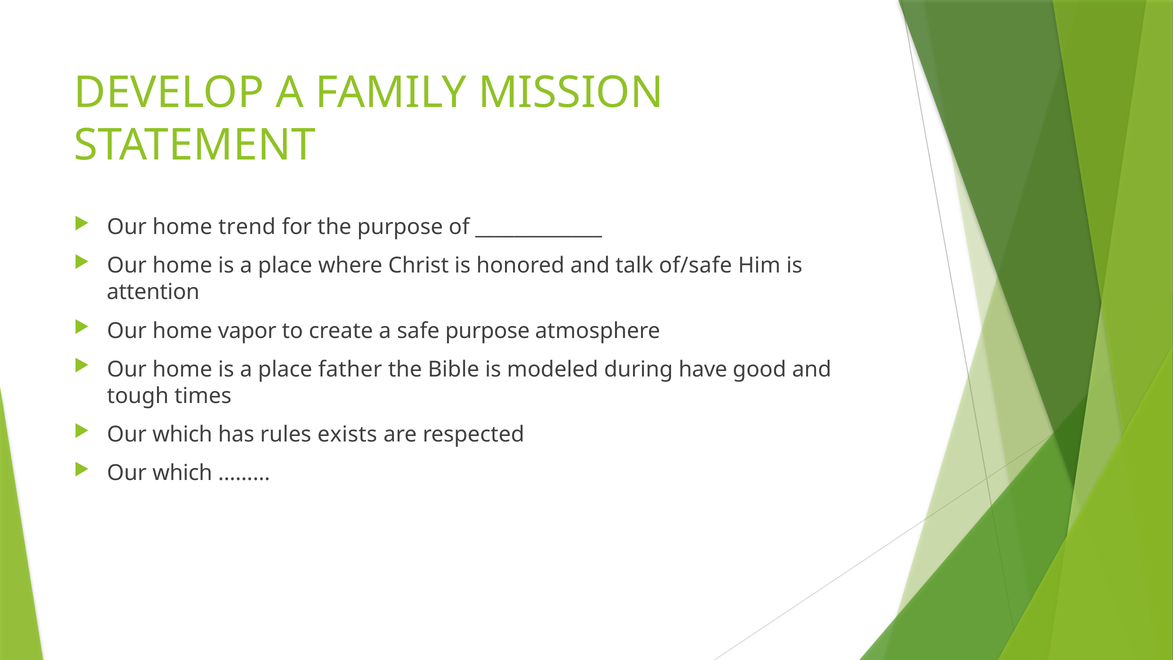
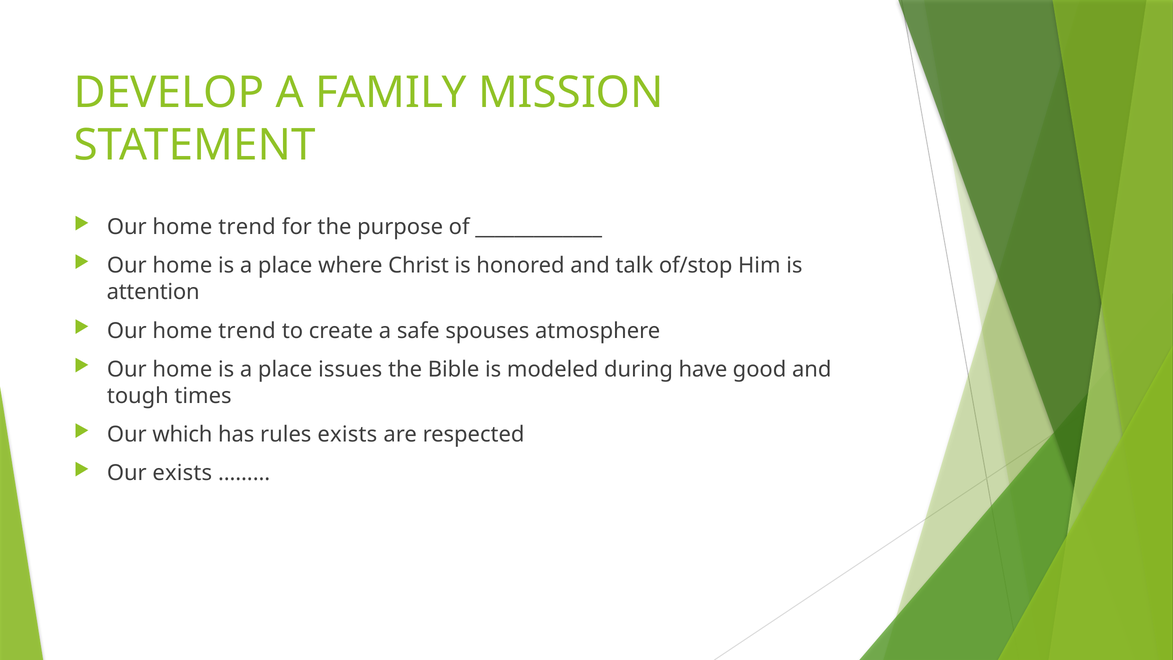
of/safe: of/safe -> of/stop (696, 266)
vapor: vapor -> trend (247, 331)
safe purpose: purpose -> spouses (487, 331)
father: father -> issues (350, 369)
which: which -> exists (182, 473)
